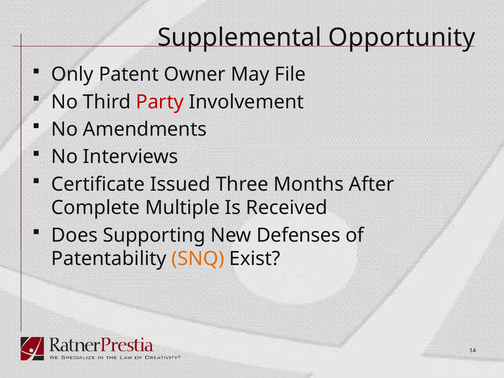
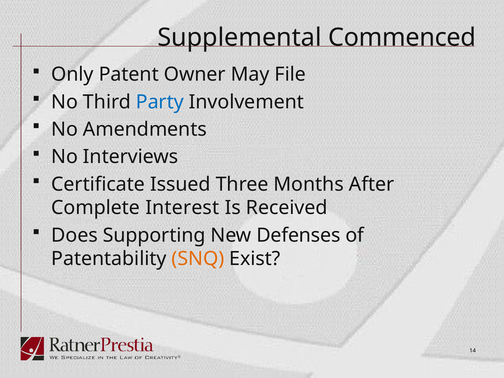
Opportunity: Opportunity -> Commenced (402, 37)
Party colour: red -> blue (160, 102)
Multiple: Multiple -> Interest (182, 208)
